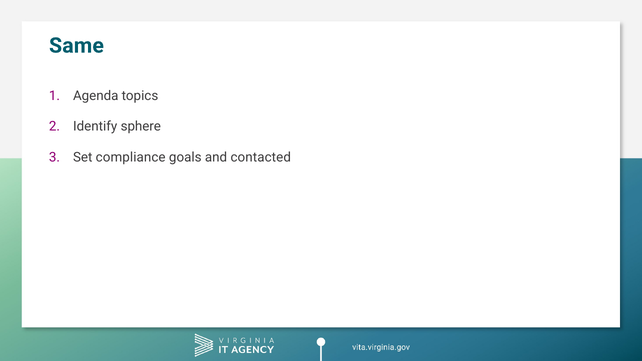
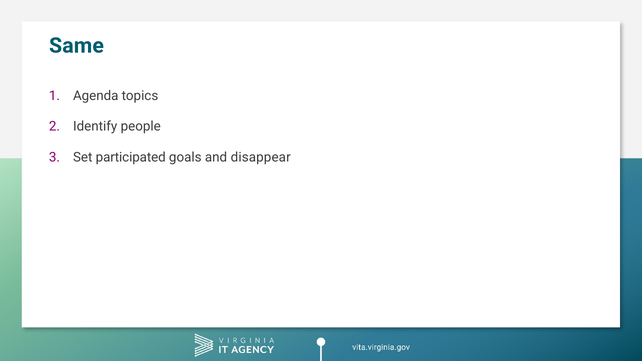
sphere: sphere -> people (141, 127)
compliance: compliance -> participated (131, 157)
contacted: contacted -> disappear (261, 157)
